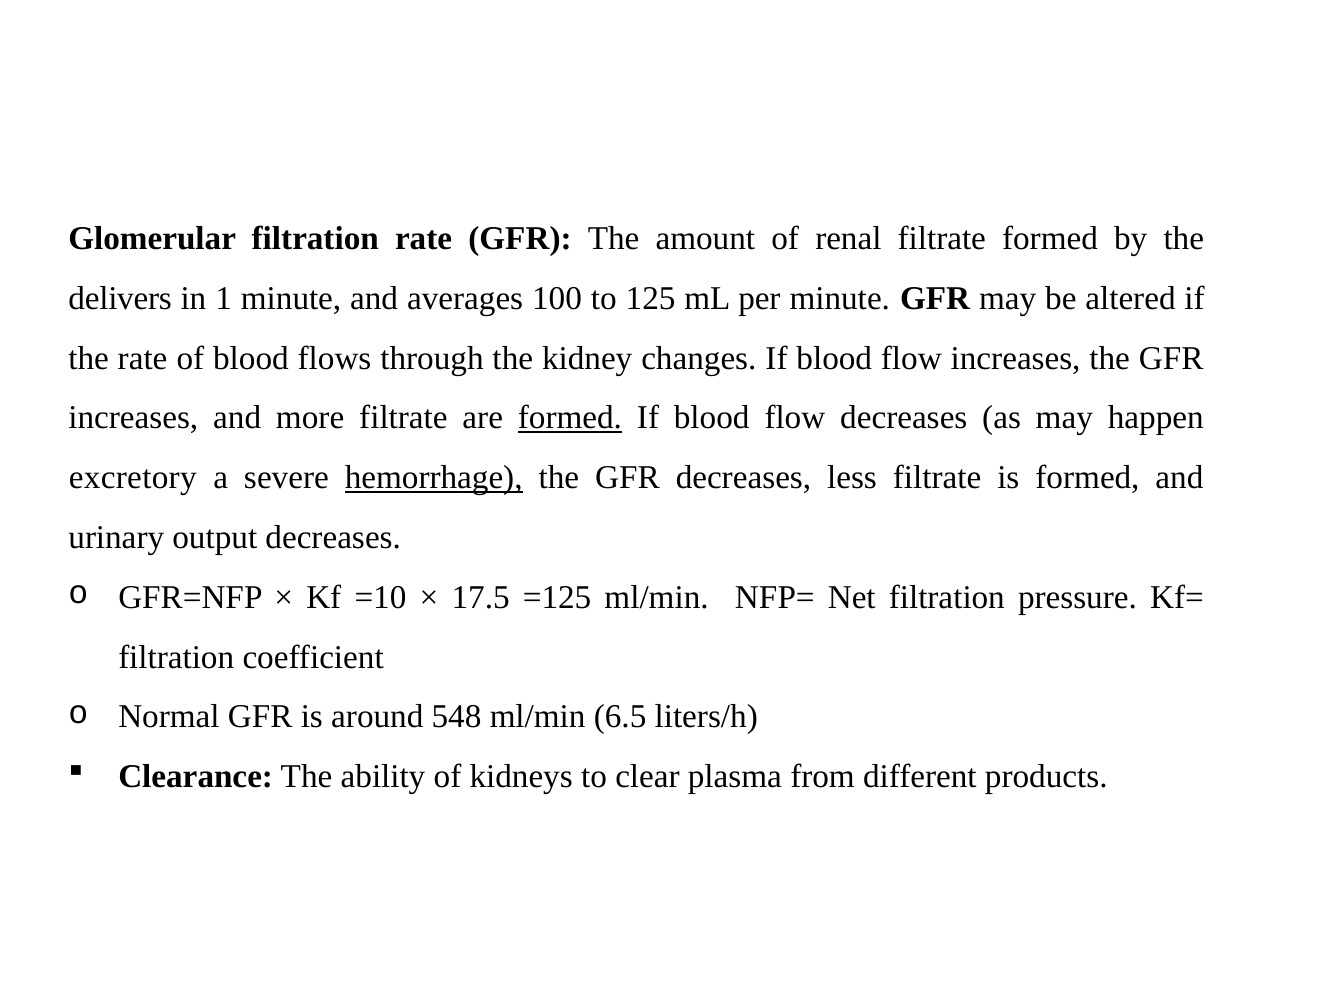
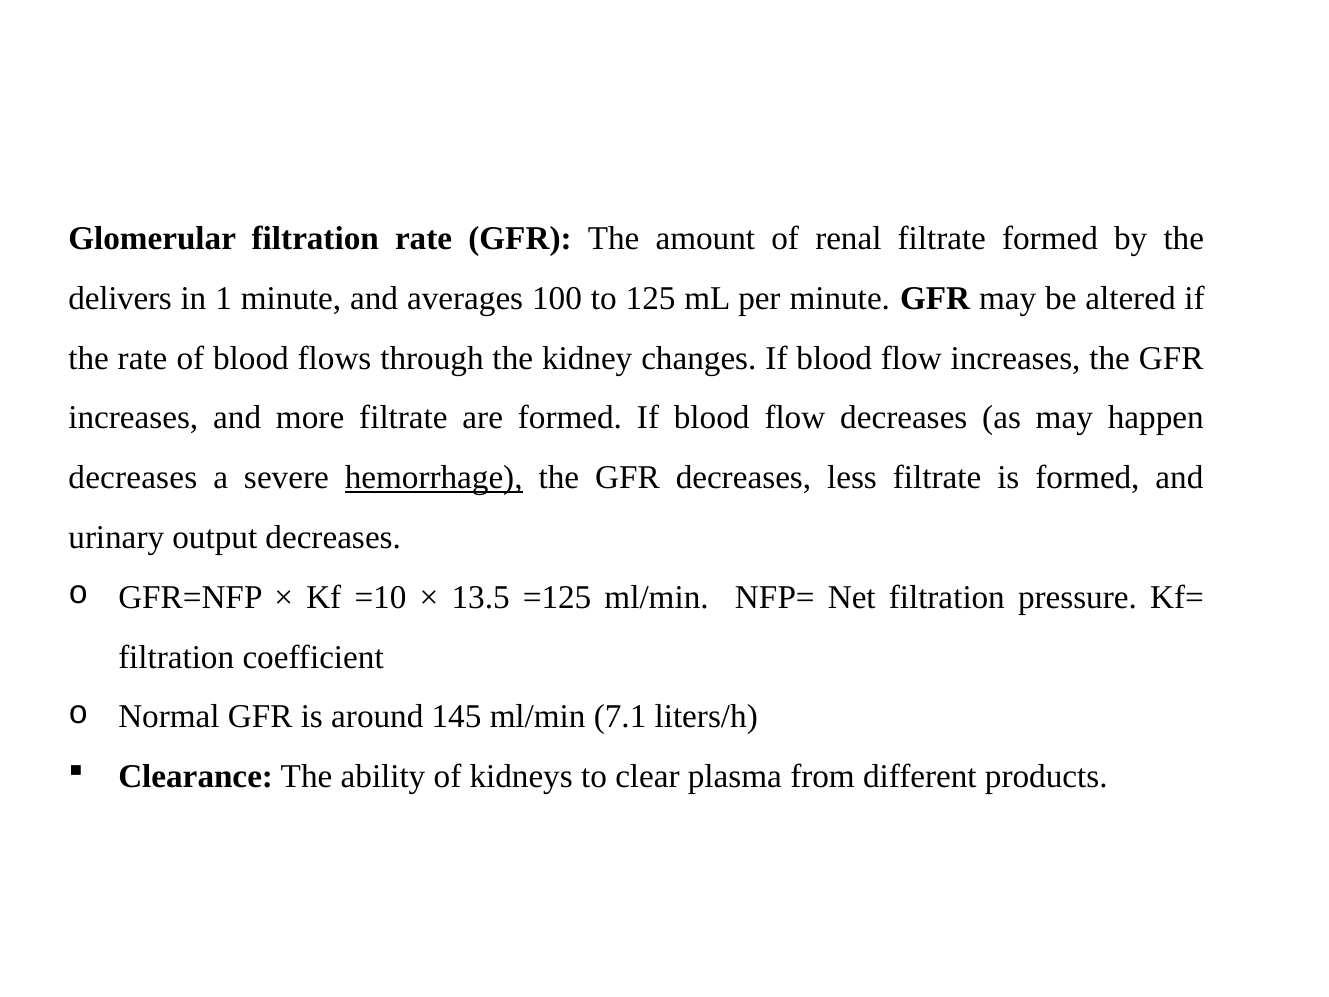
formed underline: present -> none (570, 418)
excretory: excretory -> decreases (133, 478)
17.5: 17.5 -> 13.5 (481, 597)
548: 548 -> 145 (456, 717)
6.5: 6.5 -> 7.1 (620, 717)
